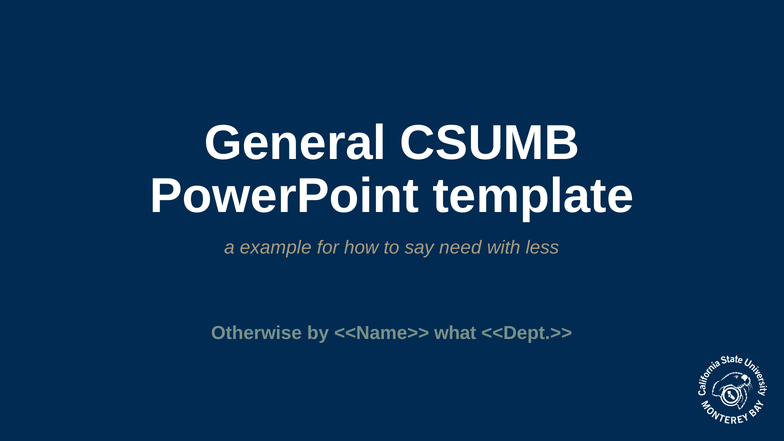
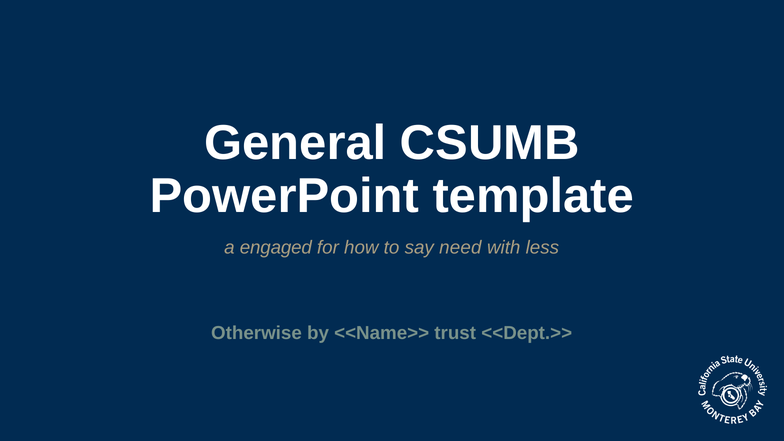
example: example -> engaged (276, 248)
what: what -> trust (455, 333)
